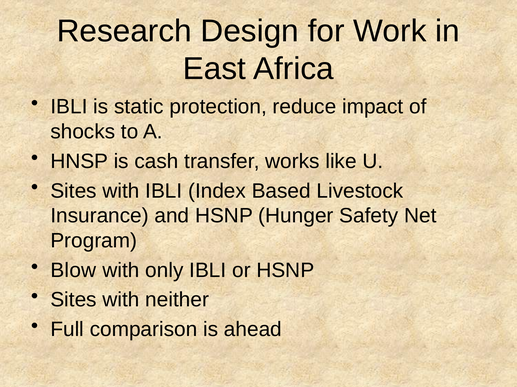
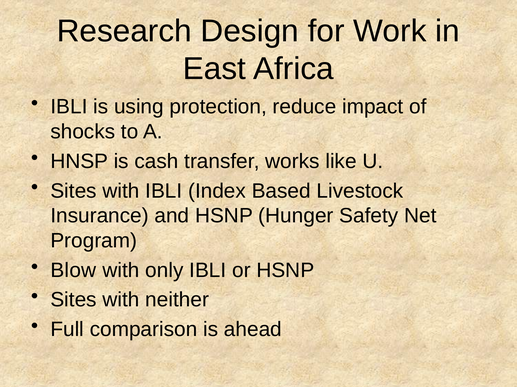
static: static -> using (139, 107)
